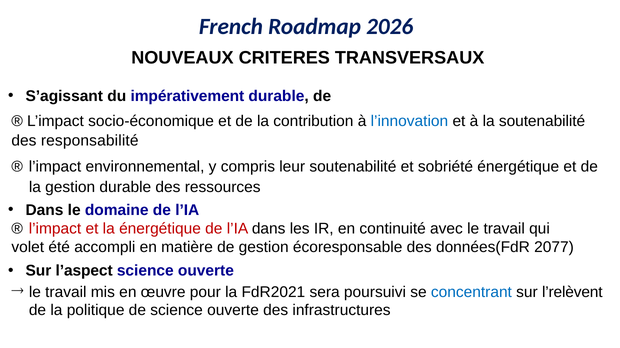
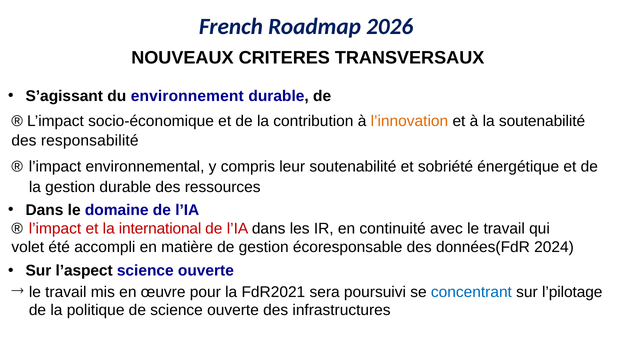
impérativement: impérativement -> environnement (187, 96)
l’innovation colour: blue -> orange (409, 121)
la énergétique: énergétique -> international (160, 229)
2077: 2077 -> 2024 (554, 248)
l’relèvent: l’relèvent -> l’pilotage (572, 293)
